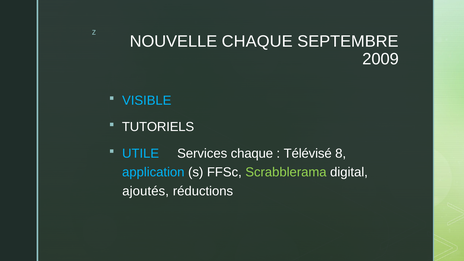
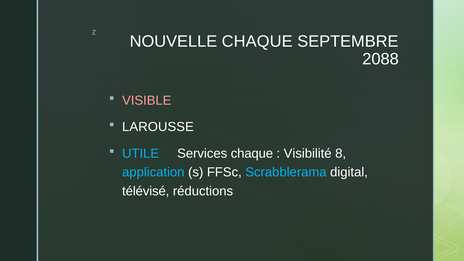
2009: 2009 -> 2088 (381, 59)
VISIBLE colour: light blue -> pink (147, 100)
TUTORIELS: TUTORIELS -> LAROUSSE (158, 127)
Télévisé: Télévisé -> Visibilité (308, 154)
Scrabblerama colour: light green -> light blue (286, 172)
ajoutés: ajoutés -> télévisé (146, 191)
